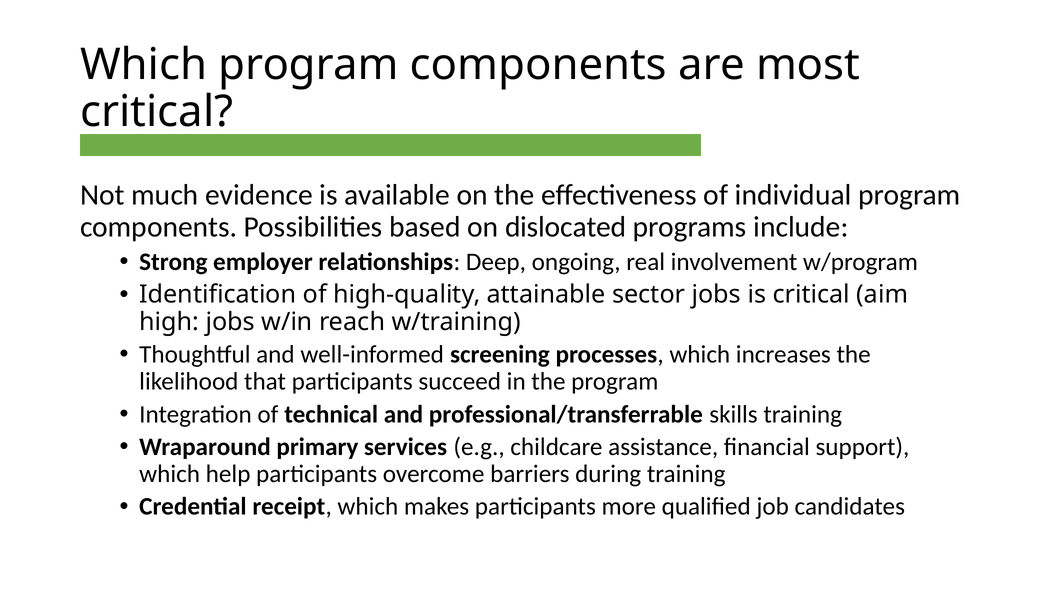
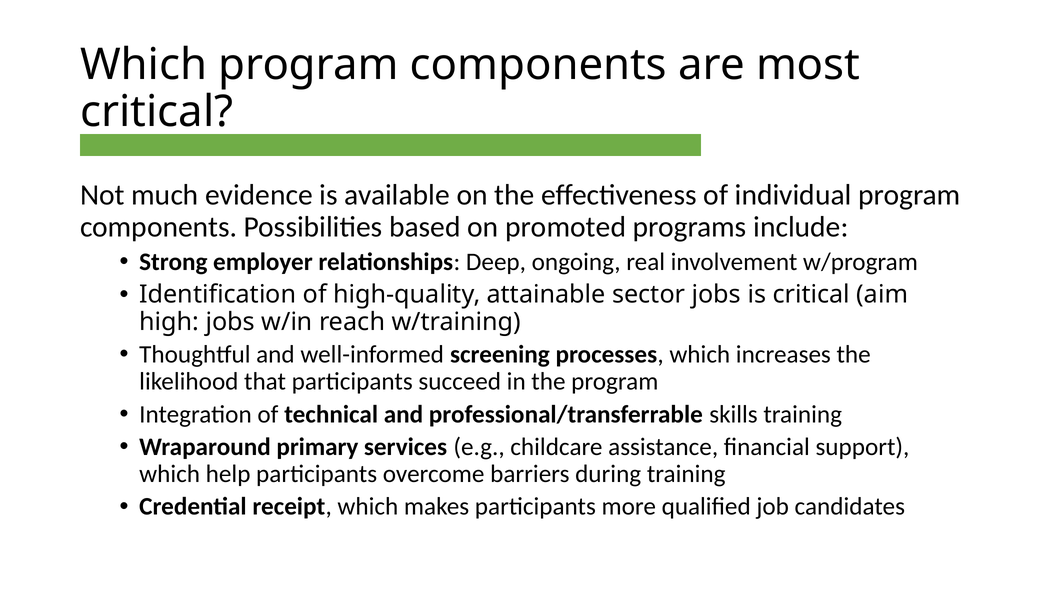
dislocated: dislocated -> promoted (566, 227)
